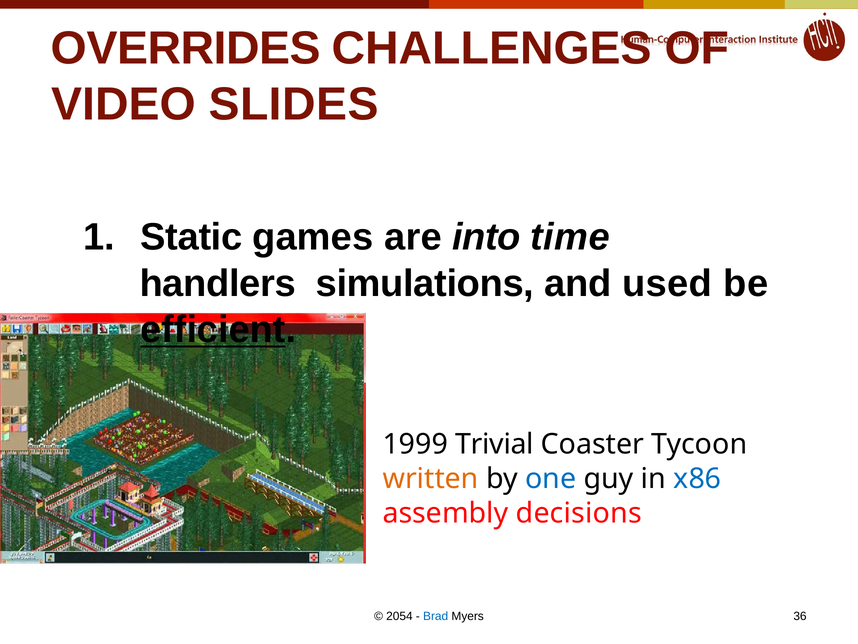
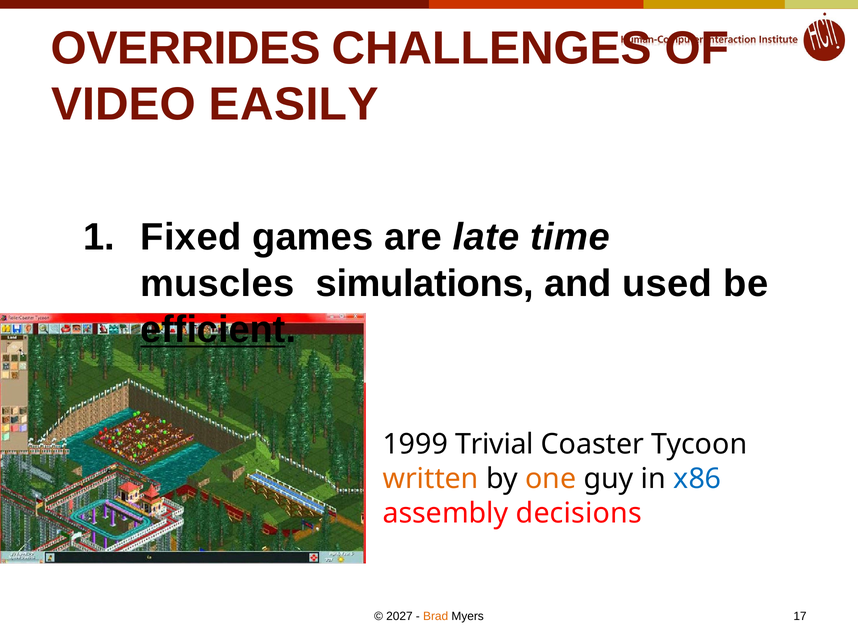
SLIDES: SLIDES -> EASILY (294, 104)
Static: Static -> Fixed (191, 237)
into: into -> late (486, 237)
handlers: handlers -> muscles (217, 283)
one colour: blue -> orange (551, 479)
2054: 2054 -> 2027 (399, 616)
Brad colour: blue -> orange (436, 616)
36: 36 -> 17 (800, 616)
